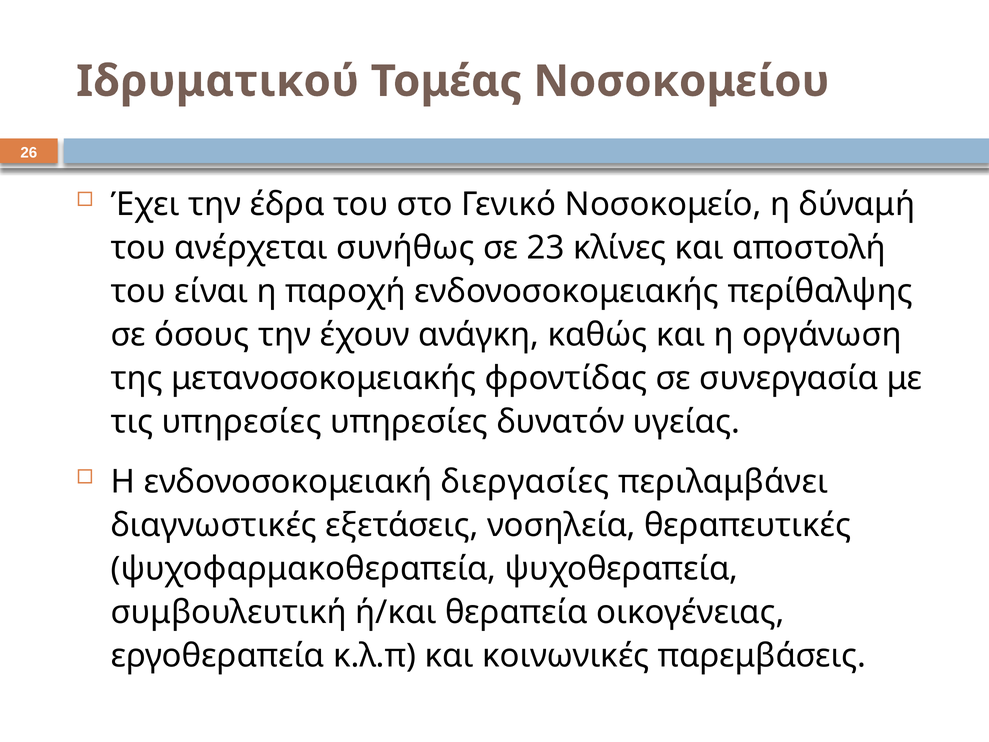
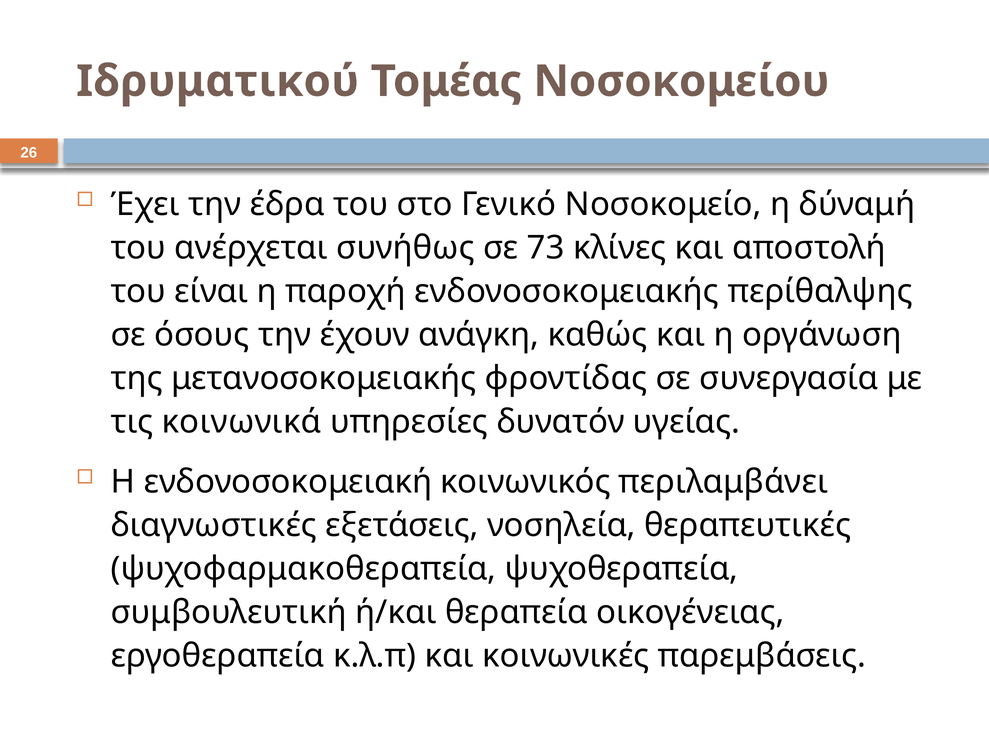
23: 23 -> 73 (546, 248)
τις υπηρεσίες: υπηρεσίες -> κοινωνικά (242, 422)
διεργασίες: διεργασίες -> κοινωνικός (525, 481)
